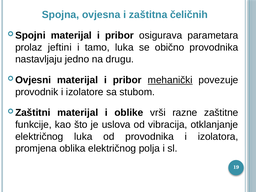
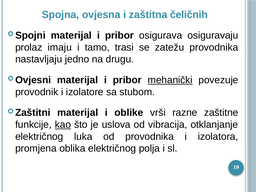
parametara: parametara -> osiguravaju (213, 35)
jeftini: jeftini -> imaju (60, 47)
tamo luka: luka -> trasi (124, 47)
obično: obično -> zatežu (170, 47)
kao underline: none -> present (63, 125)
